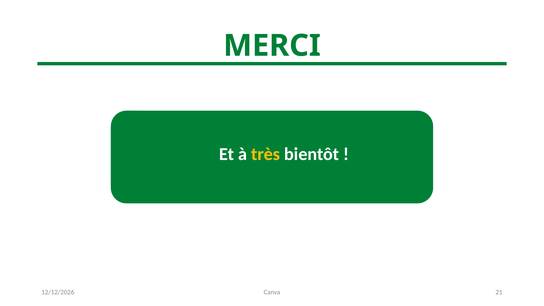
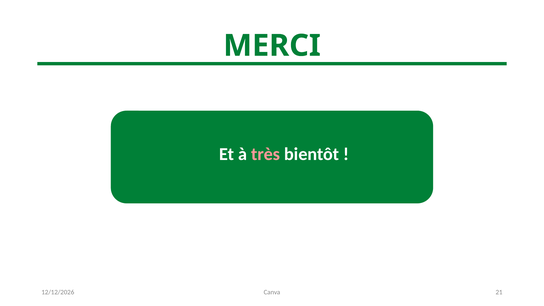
très colour: yellow -> pink (266, 154)
